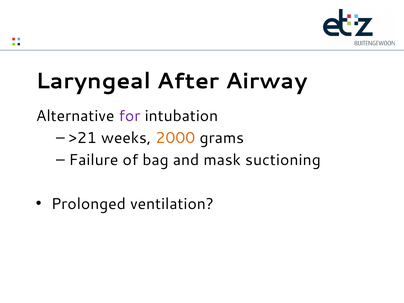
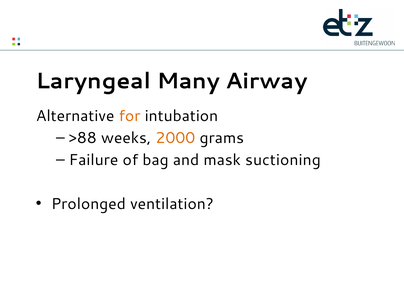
After: After -> Many (188, 81)
for colour: purple -> orange (130, 116)
>21: >21 -> >88 (83, 138)
